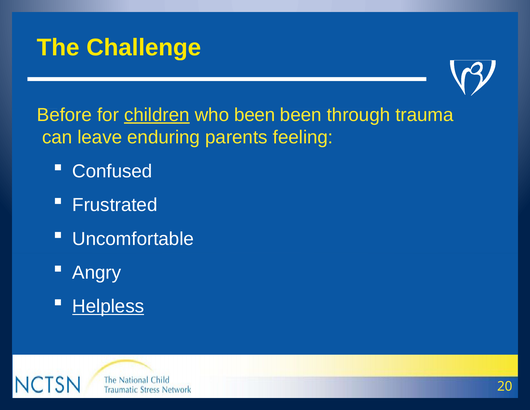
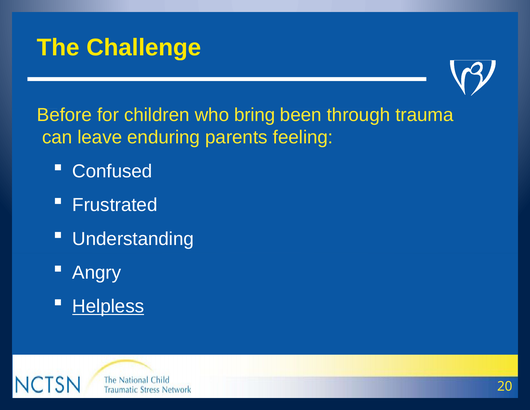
children underline: present -> none (157, 115)
who been: been -> bring (255, 115)
Uncomfortable: Uncomfortable -> Understanding (133, 239)
